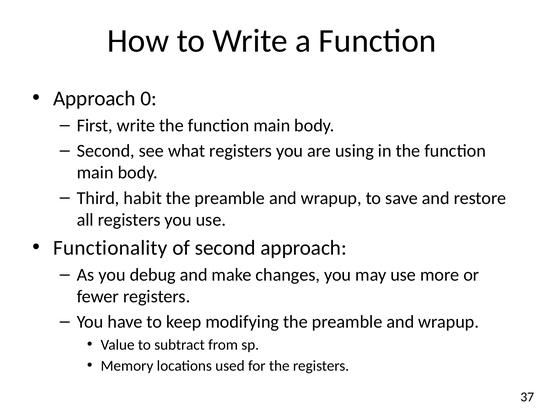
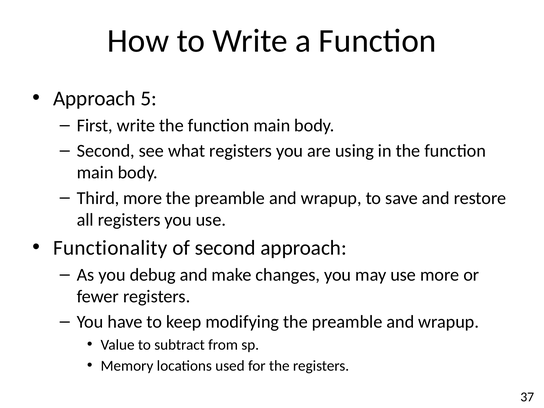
0: 0 -> 5 (149, 98)
Third habit: habit -> more (143, 198)
